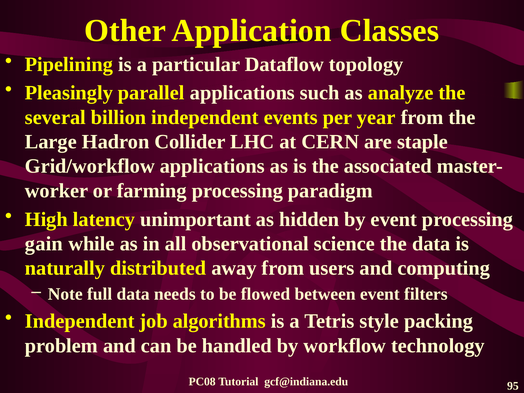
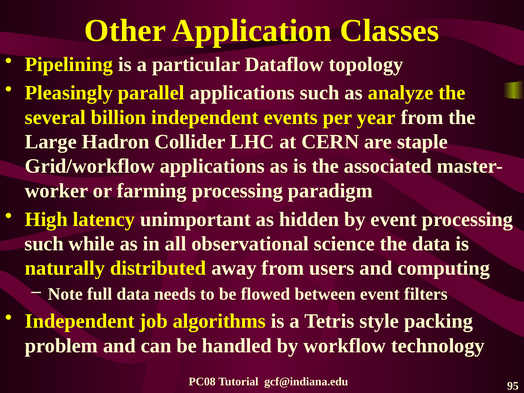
gain: gain -> such (44, 244)
